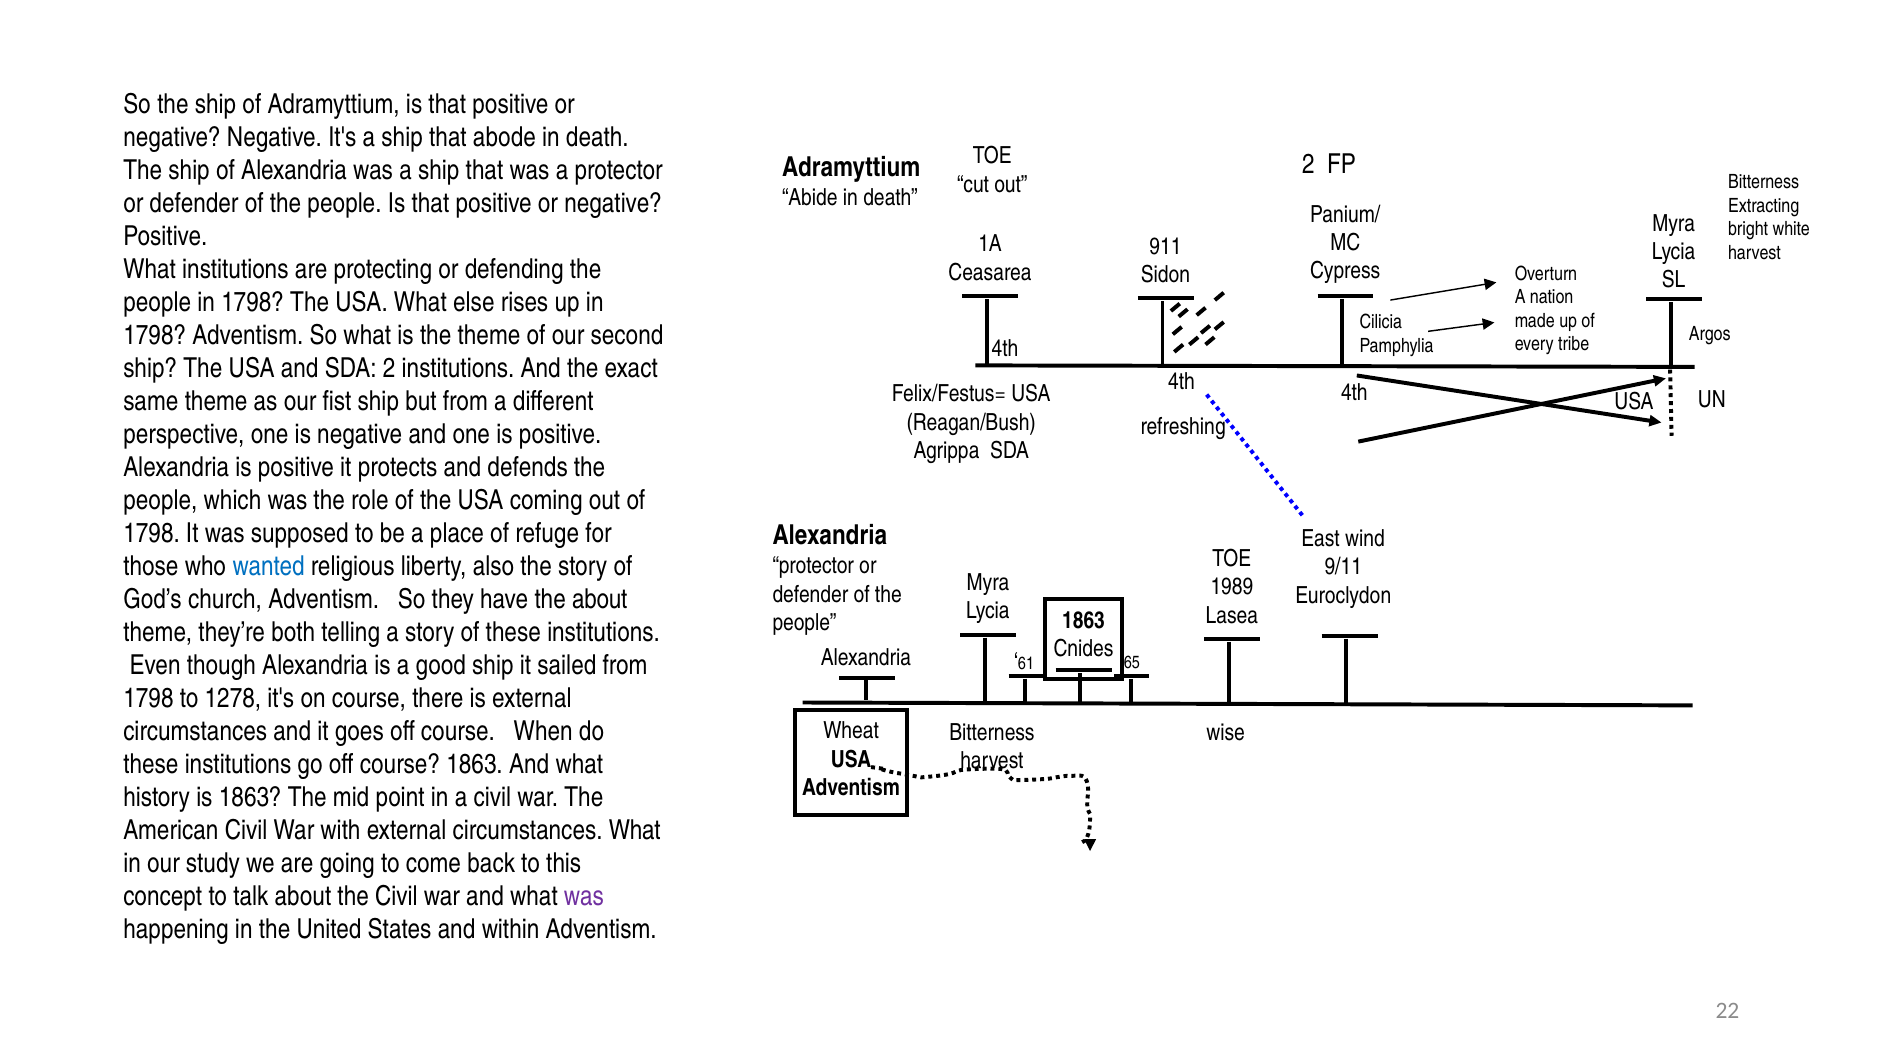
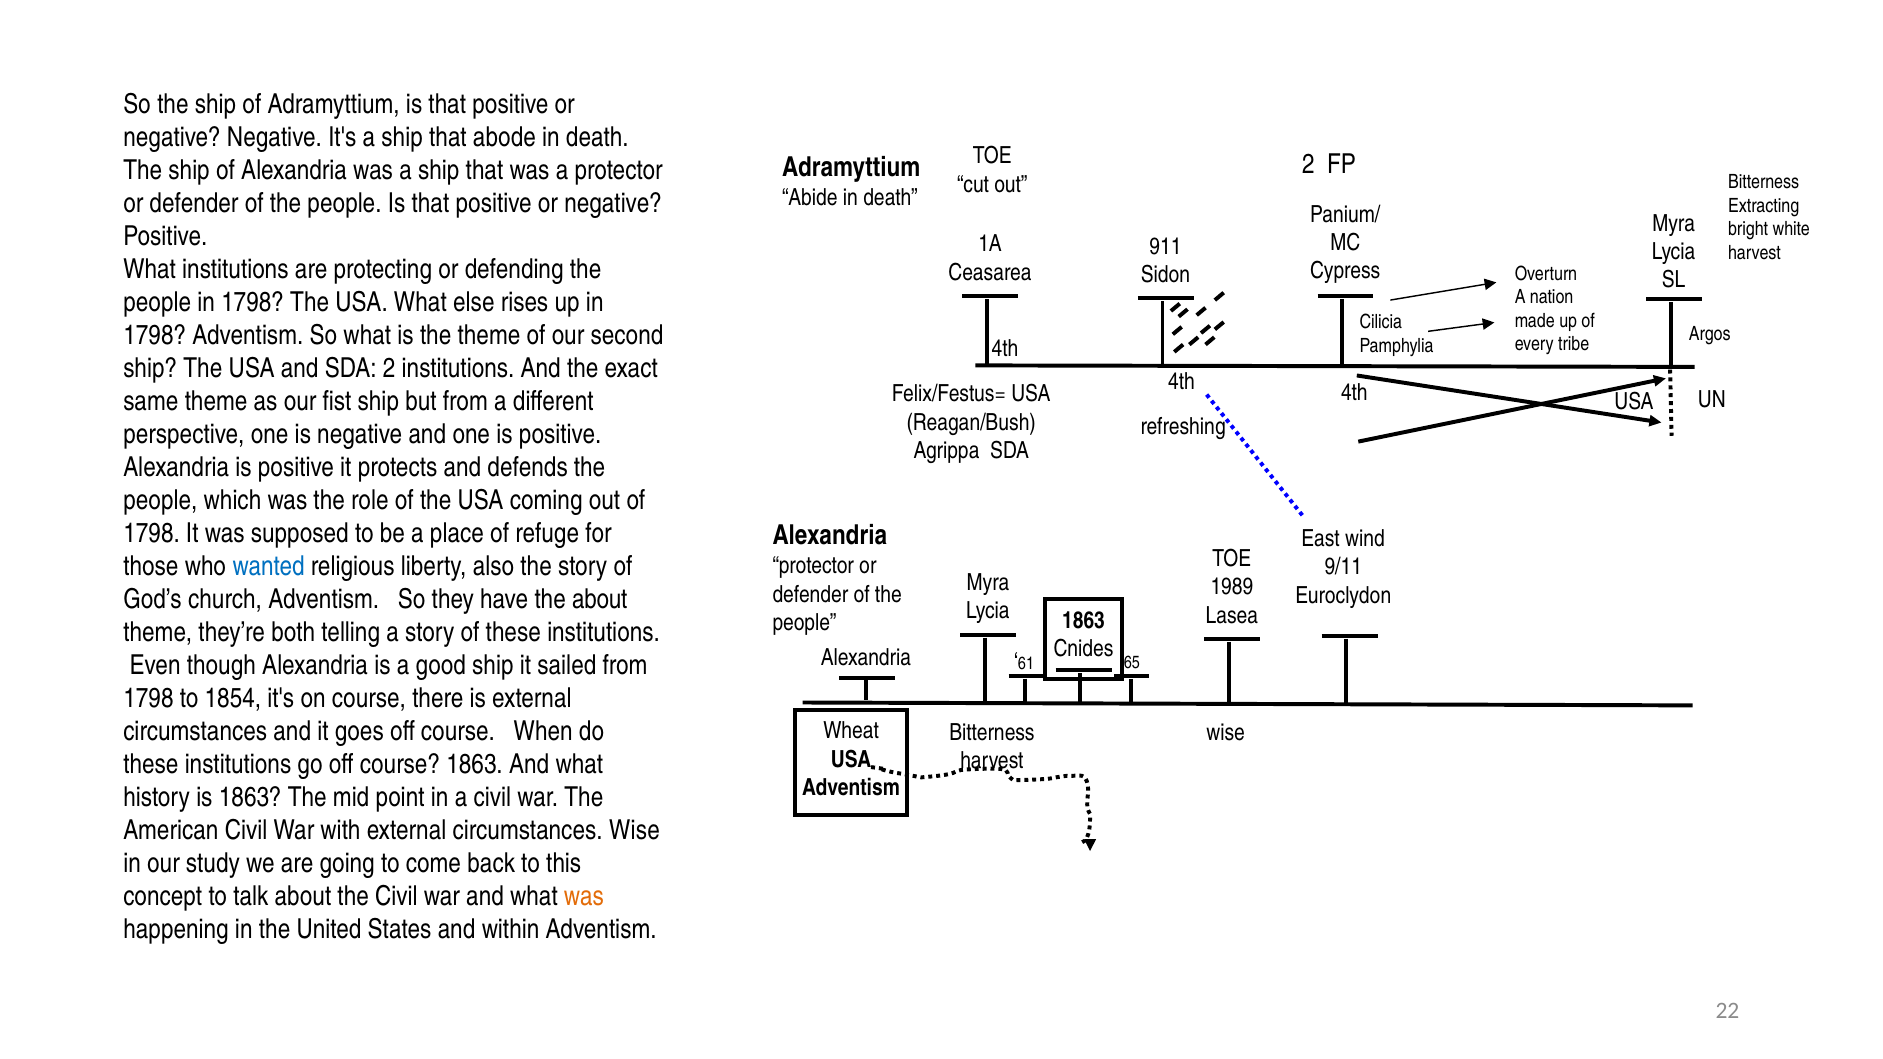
1278: 1278 -> 1854 (233, 698)
circumstances What: What -> Wise (634, 830)
was colour: purple -> orange (584, 896)
